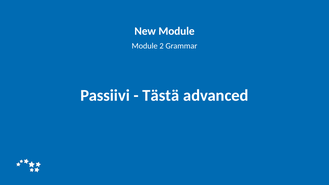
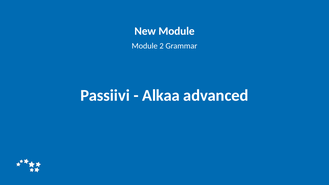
Tästä: Tästä -> Alkaa (161, 96)
